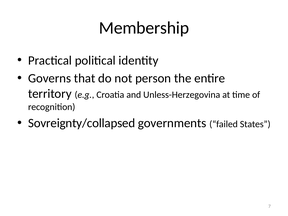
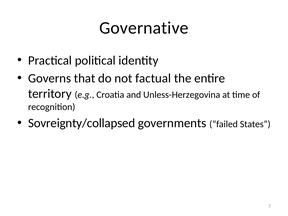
Membership: Membership -> Governative (144, 28)
person: person -> factual (153, 78)
